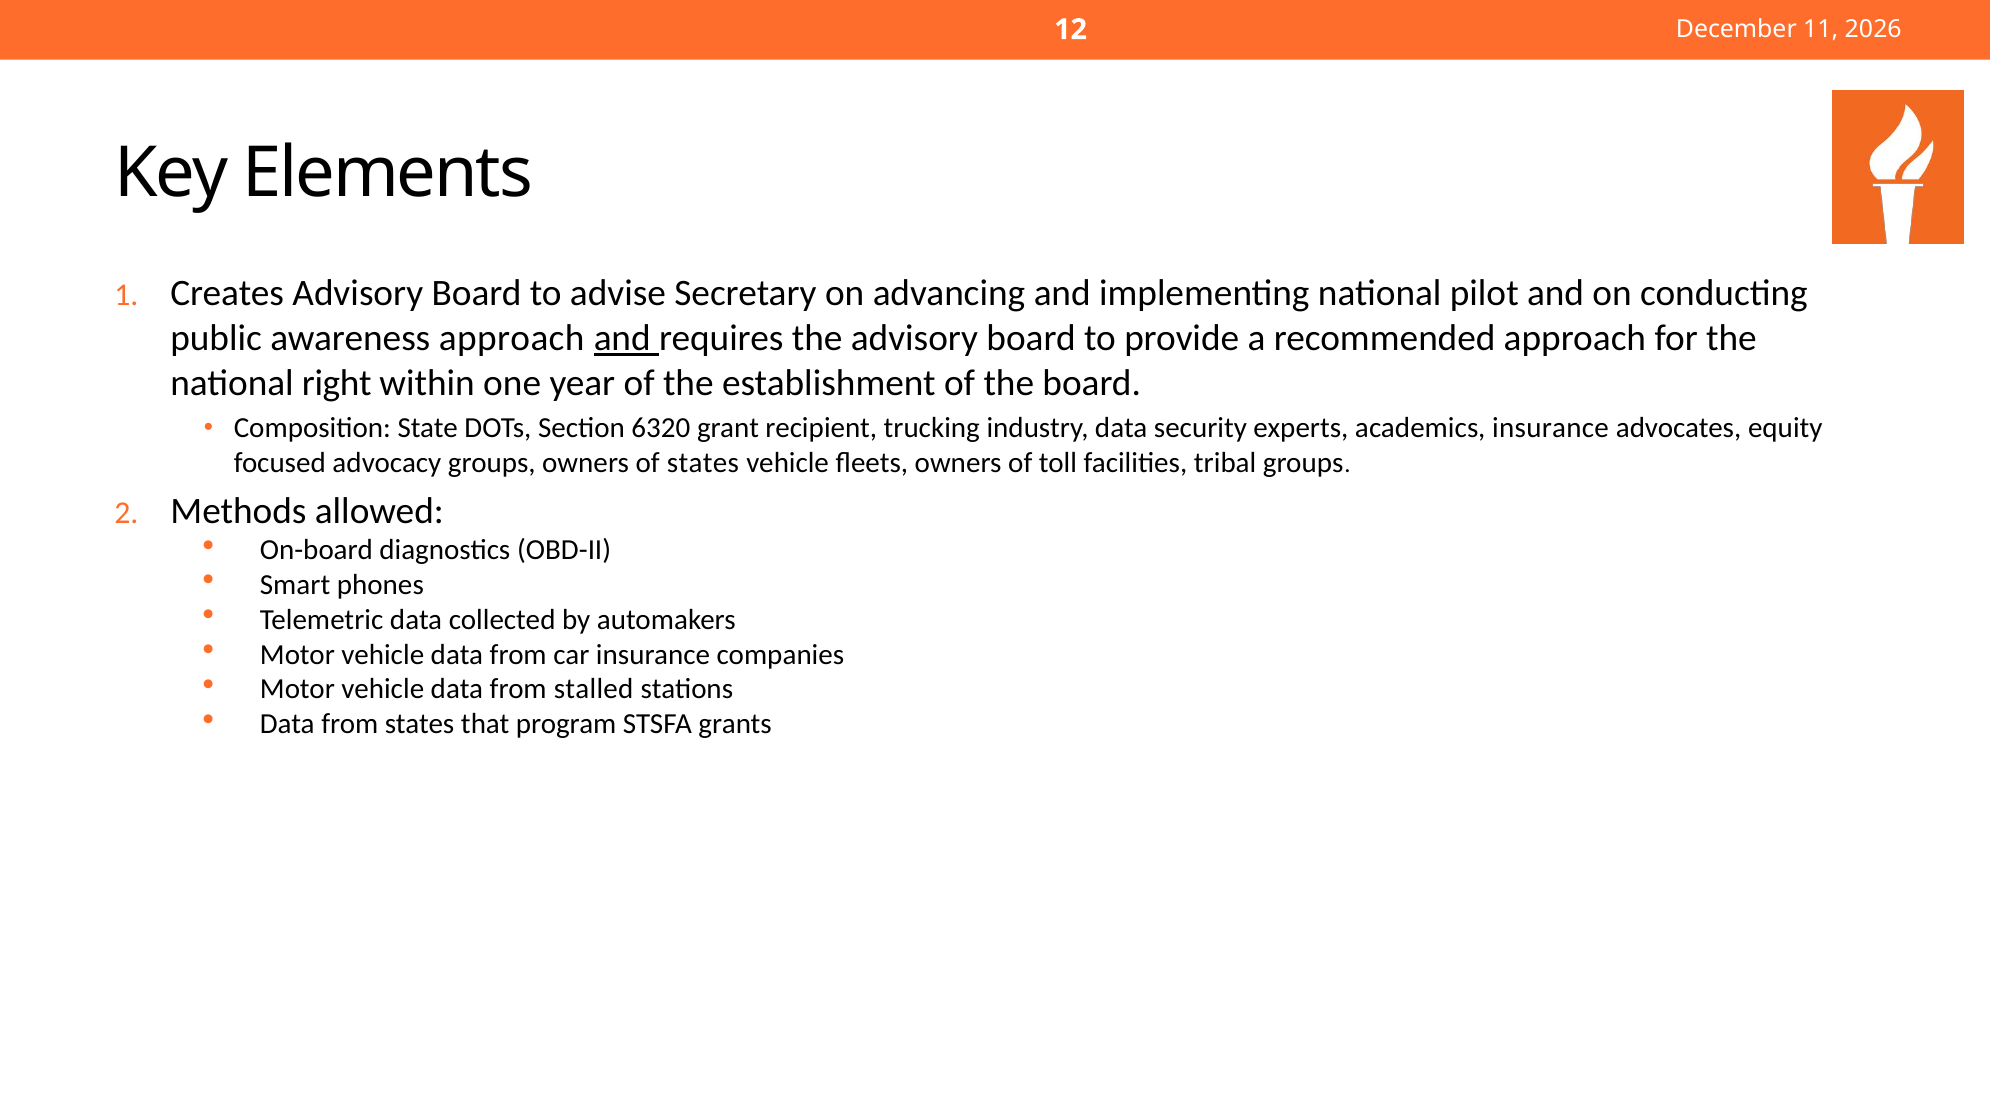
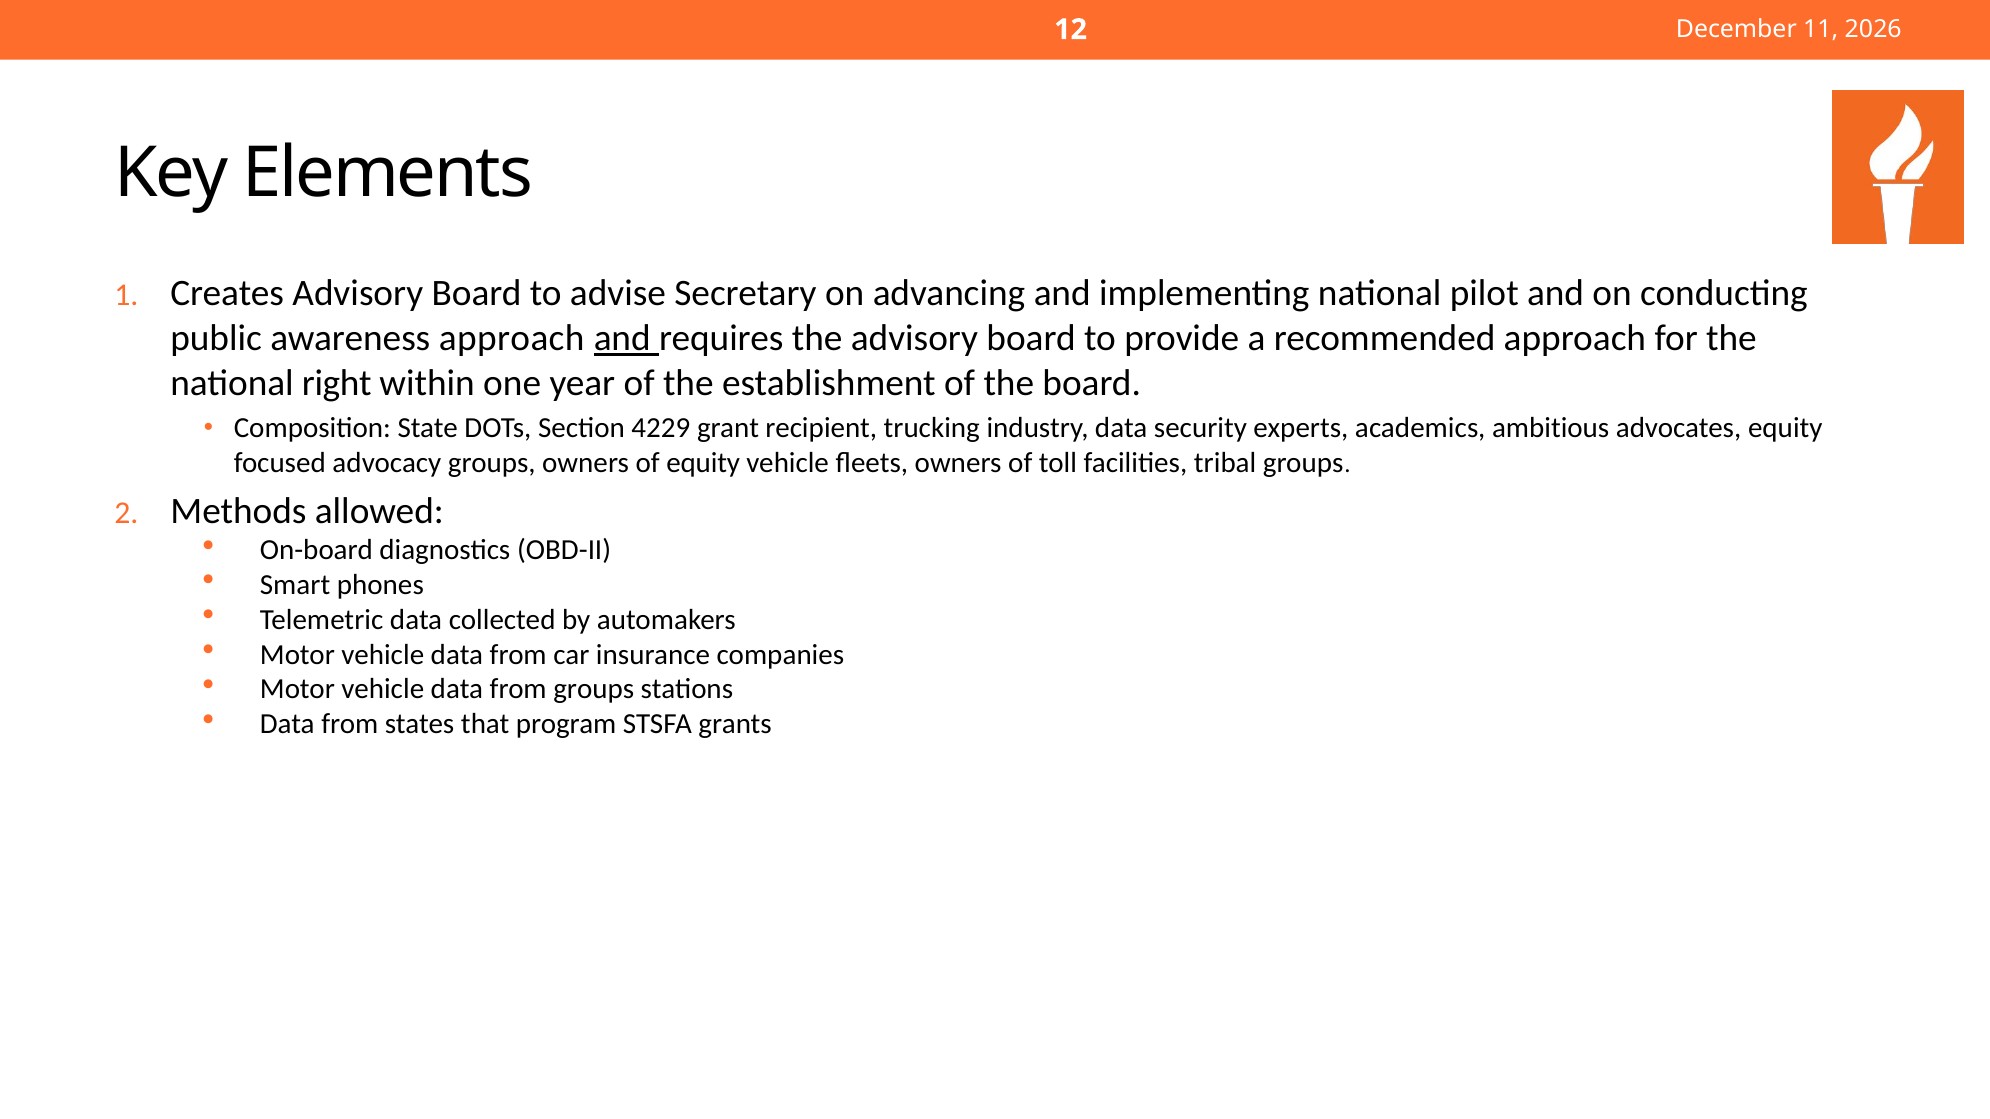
6320: 6320 -> 4229 (661, 428)
academics insurance: insurance -> ambitious (1551, 428)
of states: states -> equity (703, 463)
from stalled: stalled -> groups (594, 690)
